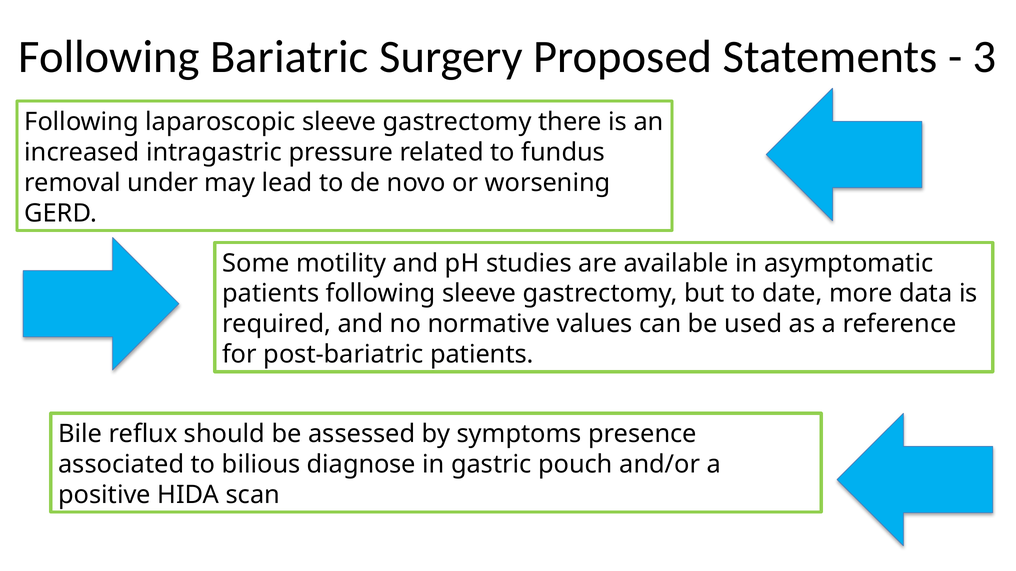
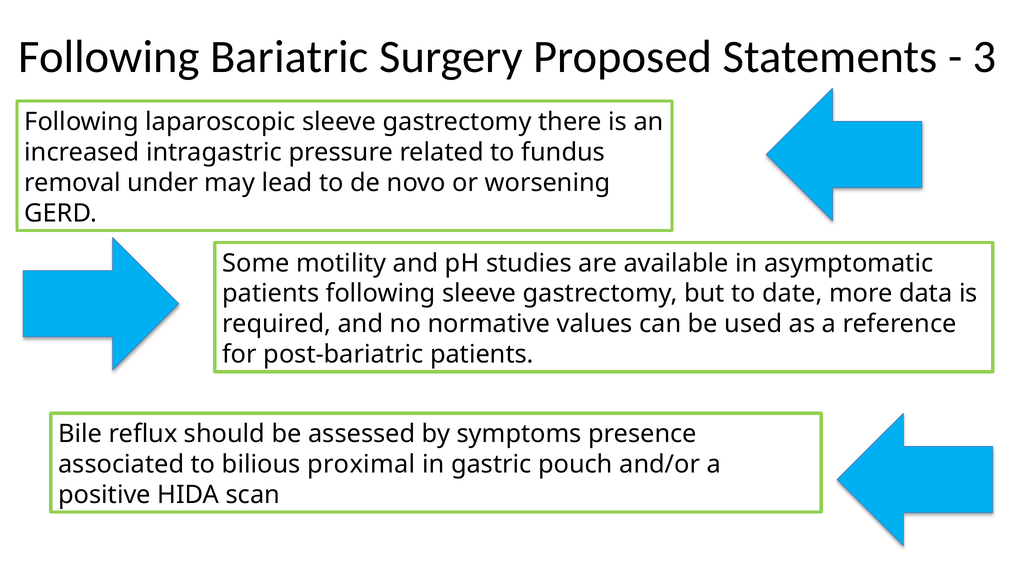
diagnose: diagnose -> proximal (361, 465)
